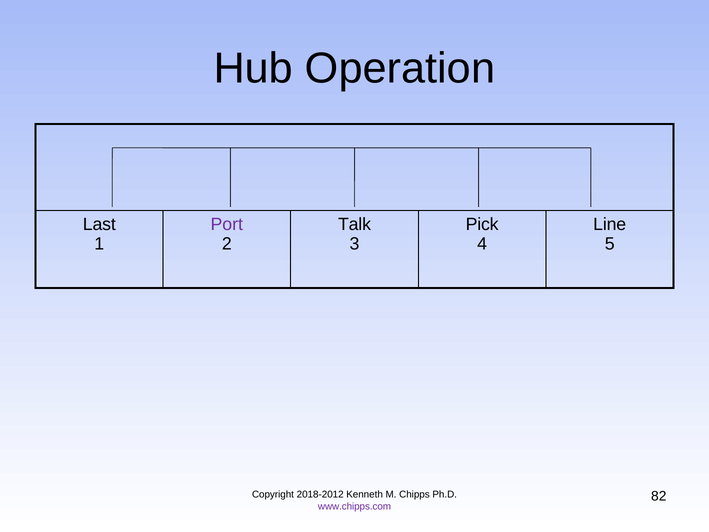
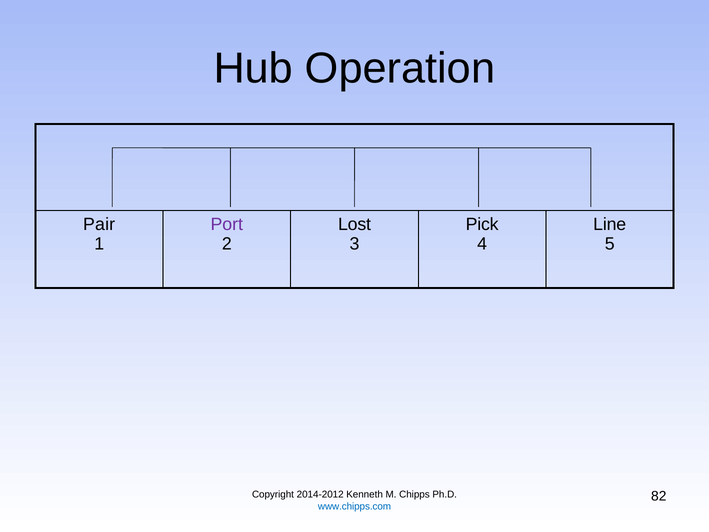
Last: Last -> Pair (99, 224)
Talk: Talk -> Lost (355, 224)
2018-2012: 2018-2012 -> 2014-2012 (320, 494)
www.chipps.com colour: purple -> blue (355, 506)
